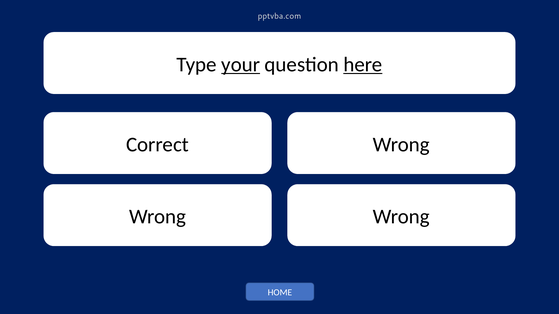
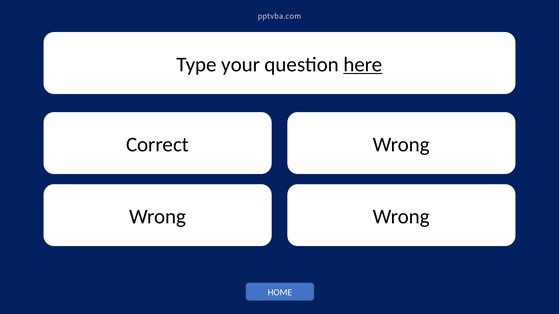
your underline: present -> none (241, 65)
